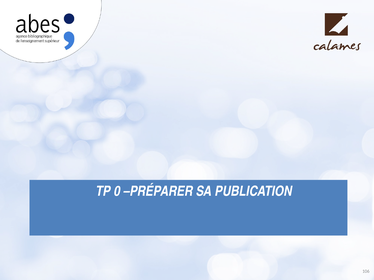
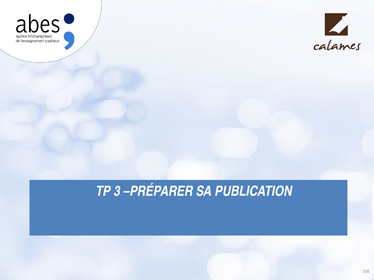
0: 0 -> 3 (117, 192)
